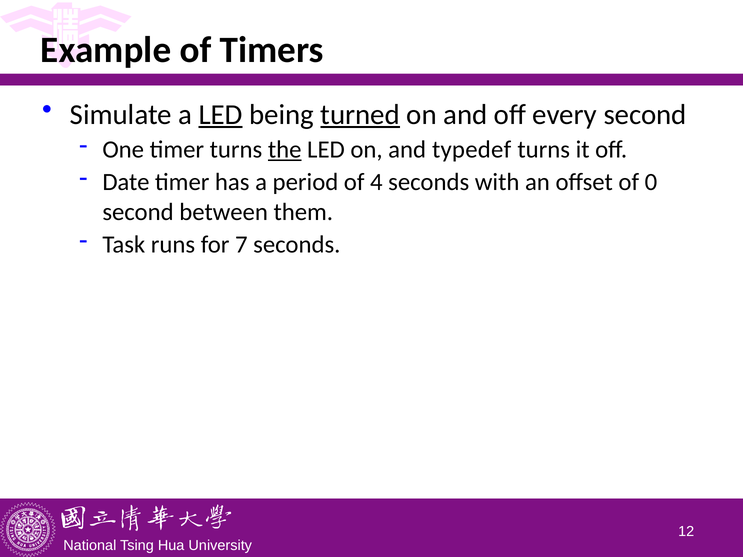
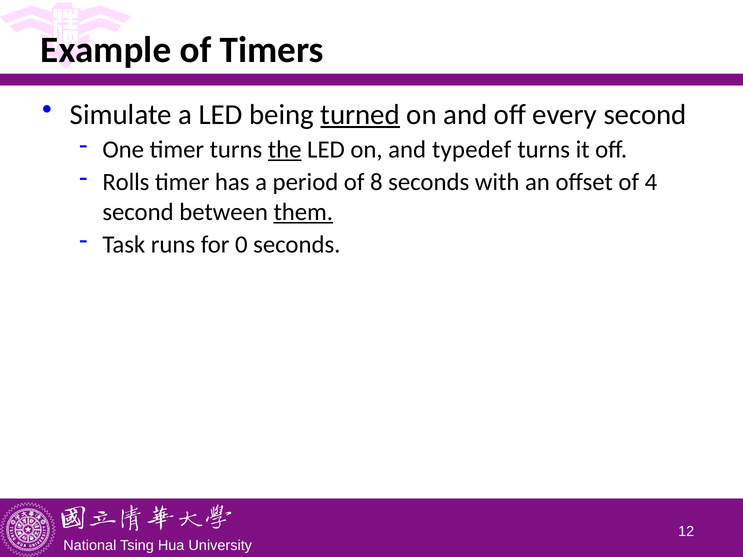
LED underline: present -> none (221, 115)
Date: Date -> Rolls (126, 182)
4: 4 -> 8 (376, 182)
0: 0 -> 4 (651, 182)
them underline: none -> present (303, 212)
7: 7 -> 0 (241, 245)
